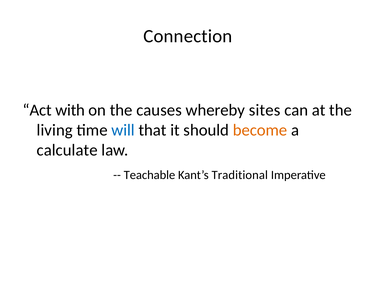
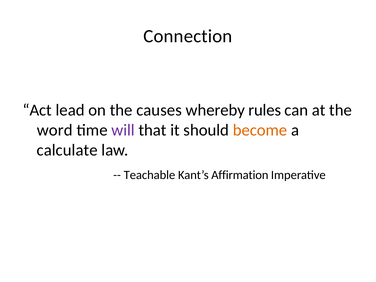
with: with -> lead (70, 110)
sites: sites -> rules (265, 110)
living: living -> word (55, 130)
will colour: blue -> purple (123, 130)
Traditional: Traditional -> Affirmation (240, 175)
